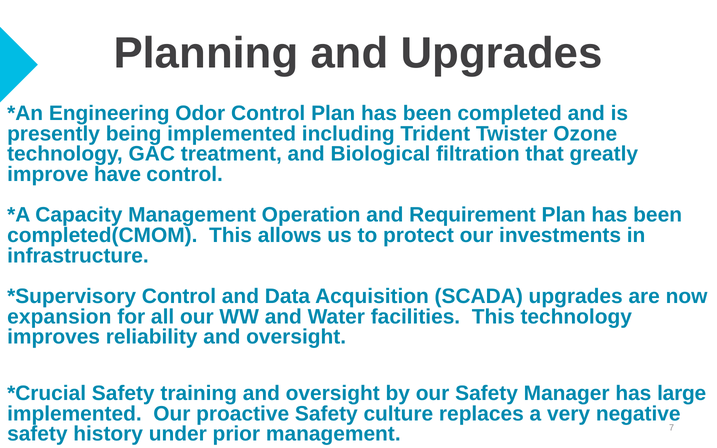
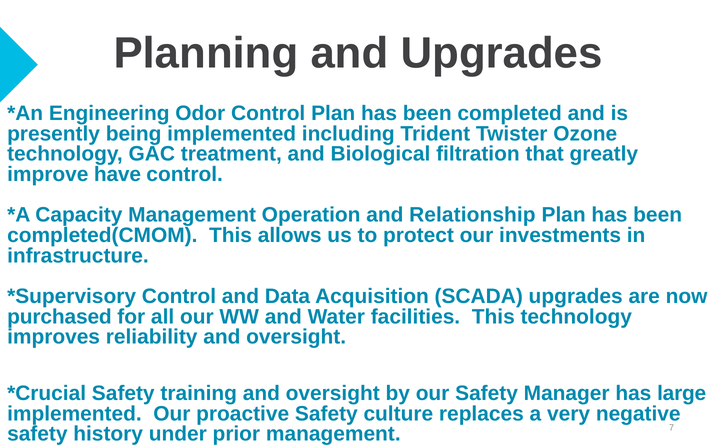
Requirement: Requirement -> Relationship (472, 215)
expansion: expansion -> purchased (59, 317)
